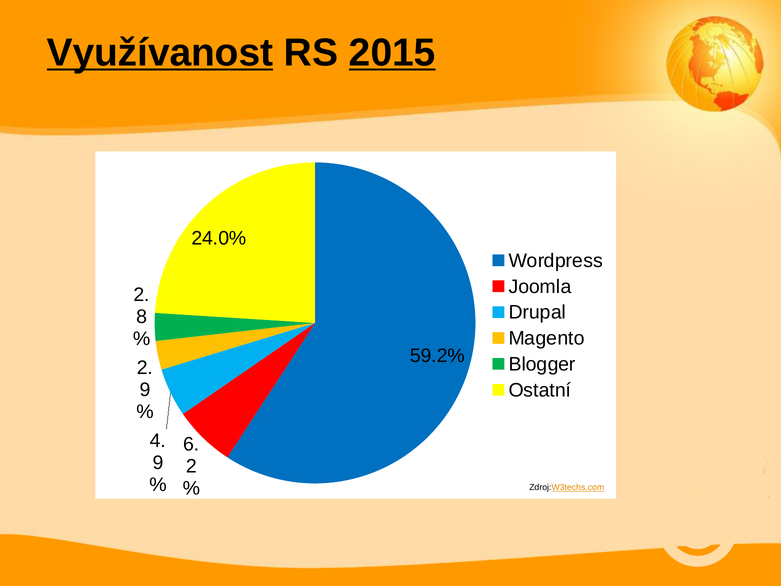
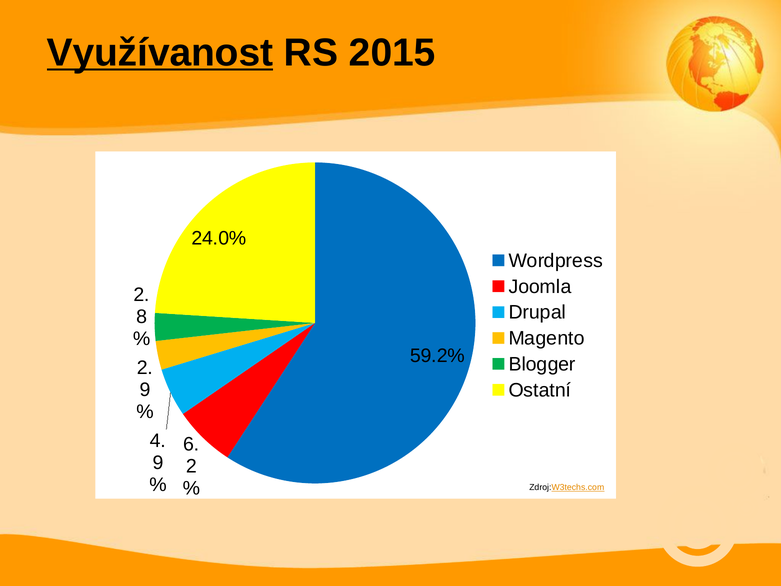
2015 underline: present -> none (392, 53)
